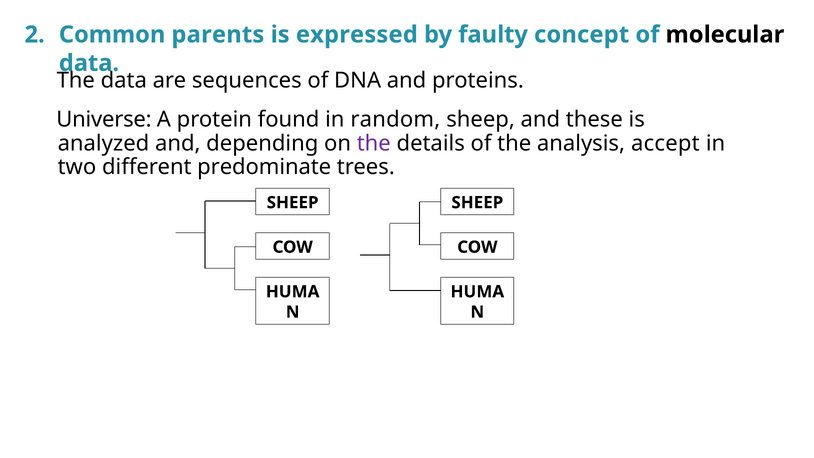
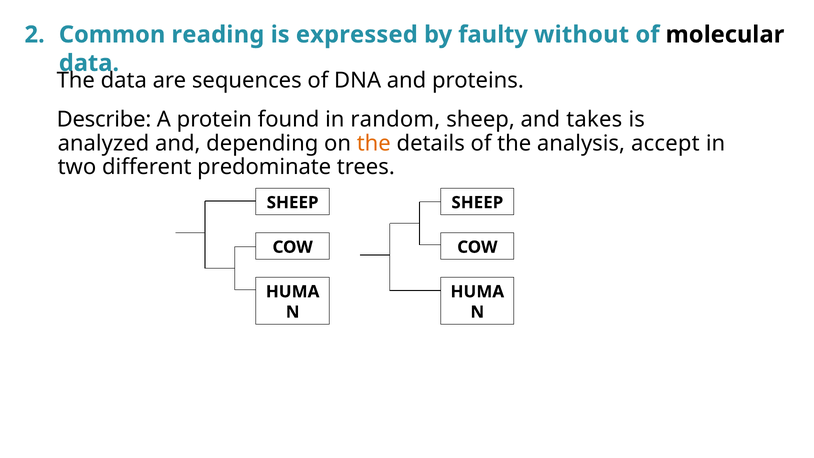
parents: parents -> reading (218, 35)
concept: concept -> without (582, 35)
Universe: Universe -> Describe (104, 120)
these: these -> takes (594, 120)
the colour: purple -> orange (374, 143)
